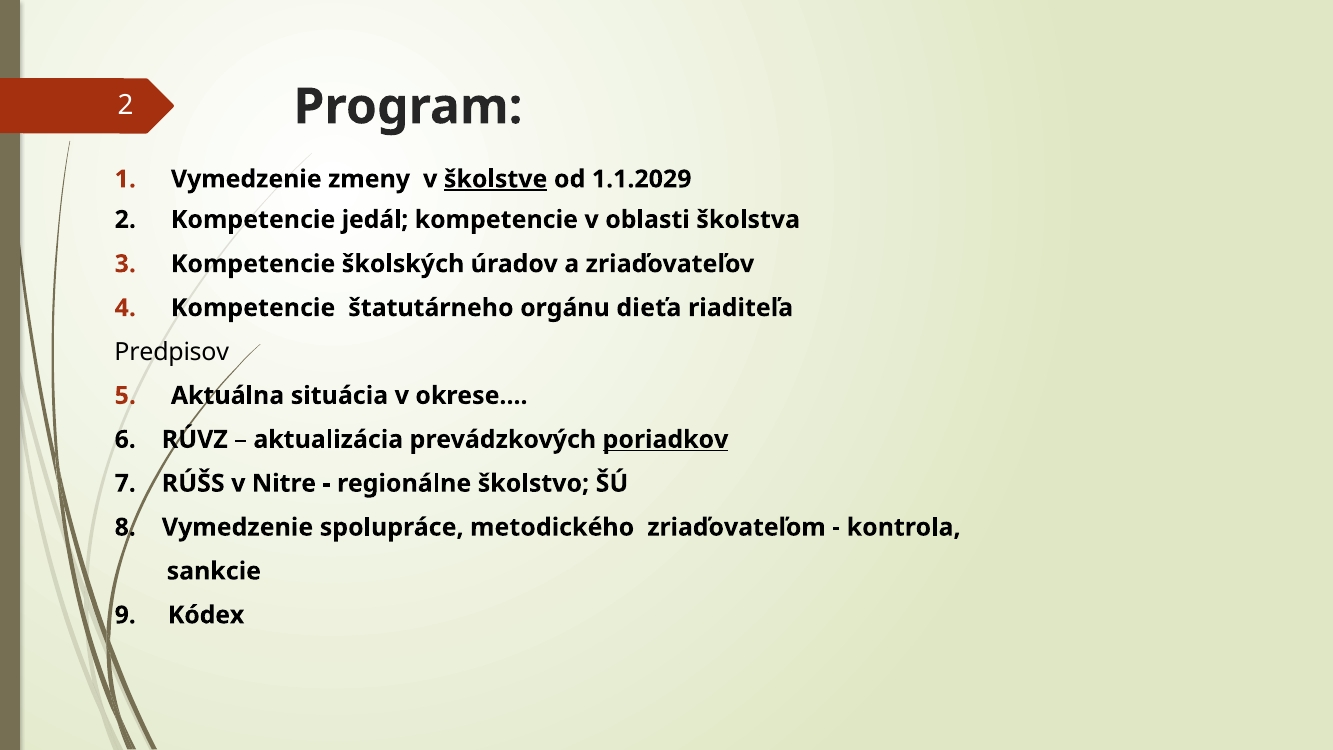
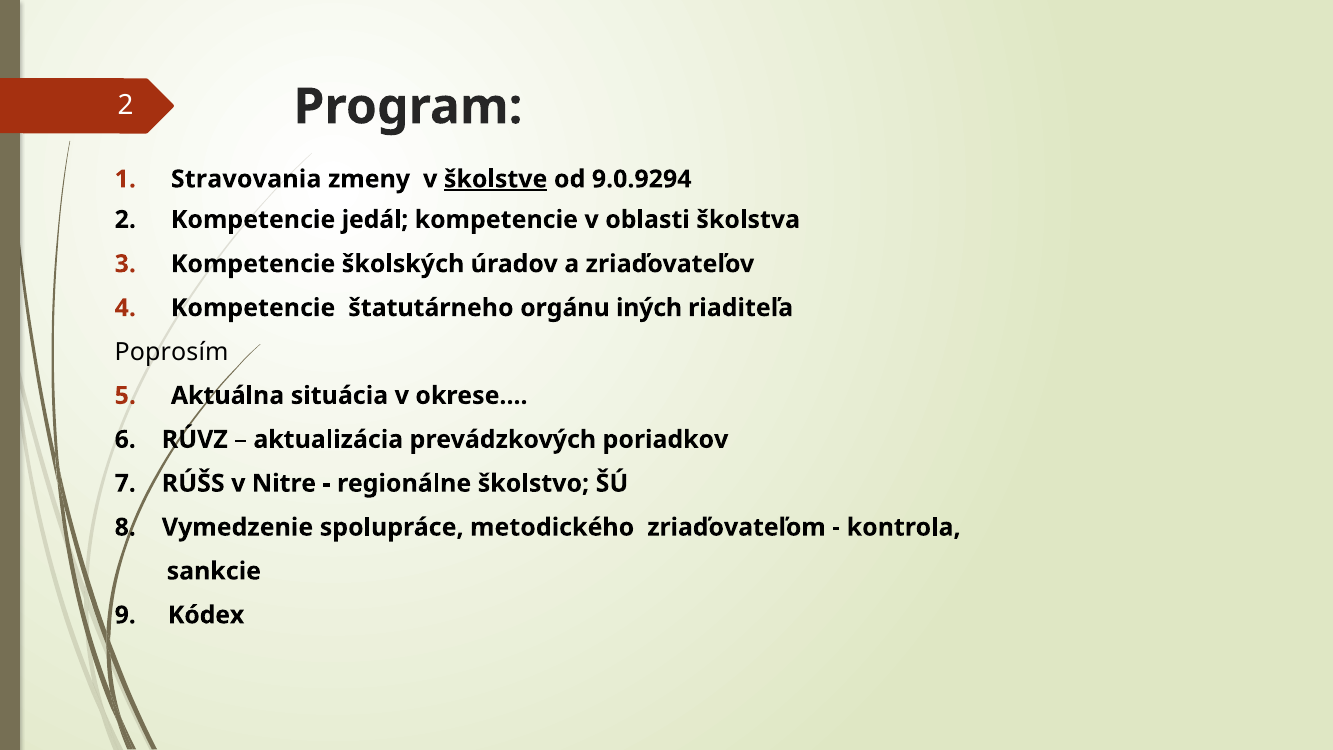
Vymedzenie: Vymedzenie -> Stravovania (246, 179)
1.1.2029: 1.1.2029 -> 9.0.9294 (642, 179)
dieťa: dieťa -> iných (649, 308)
Predpisov: Predpisov -> Poprosím (172, 352)
poriadkov underline: present -> none (665, 439)
